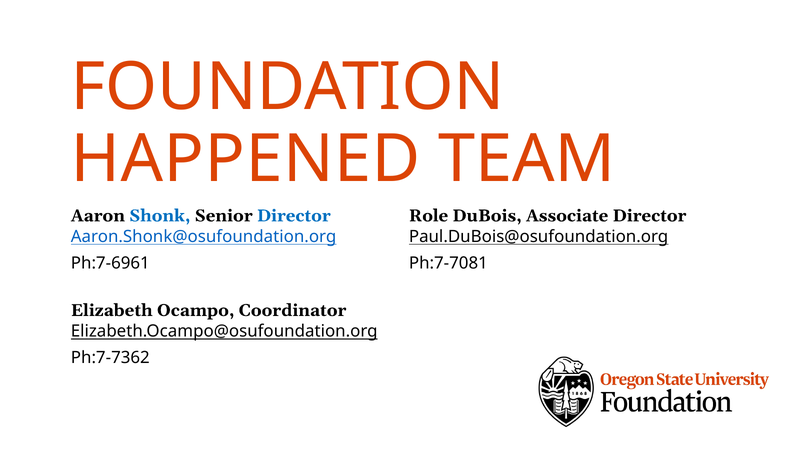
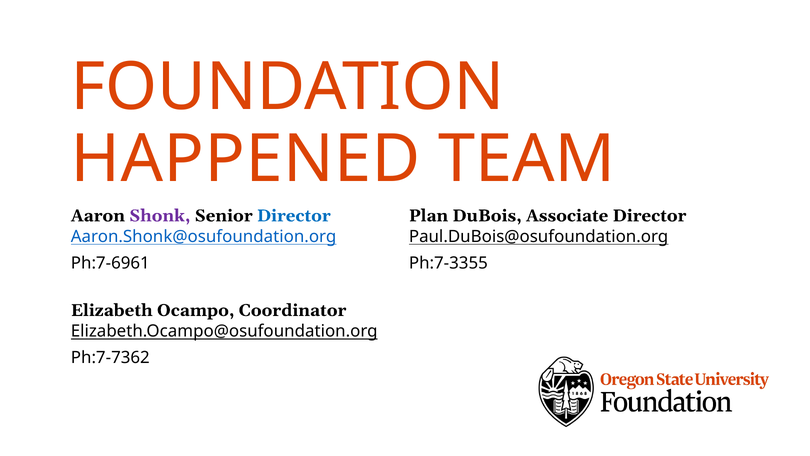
Shonk colour: blue -> purple (160, 216)
Role: Role -> Plan (429, 216)
Ph:7-7081: Ph:7-7081 -> Ph:7-3355 (448, 263)
